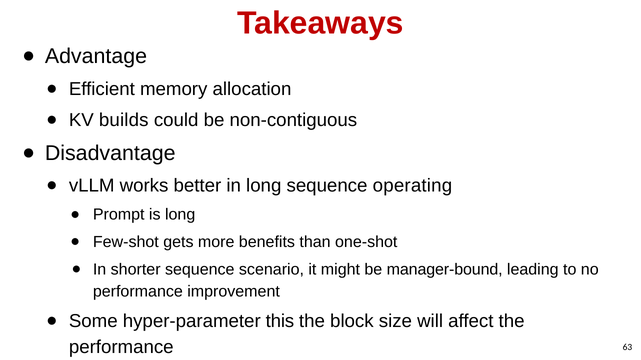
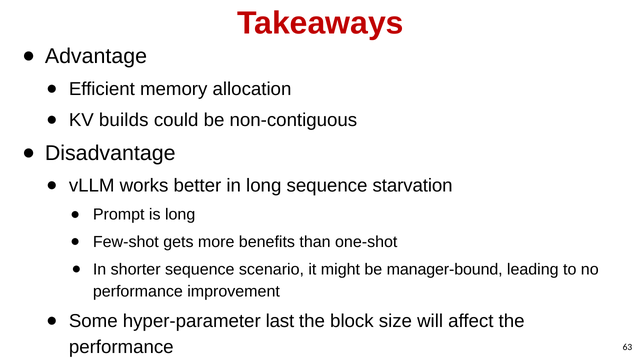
operating: operating -> starvation (413, 186)
this: this -> last (280, 322)
